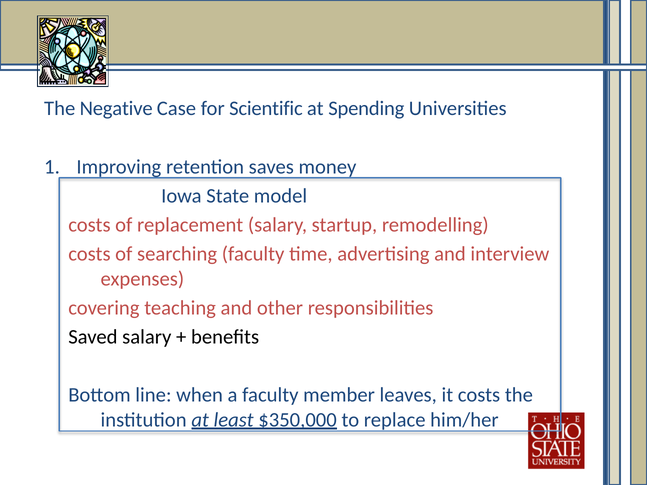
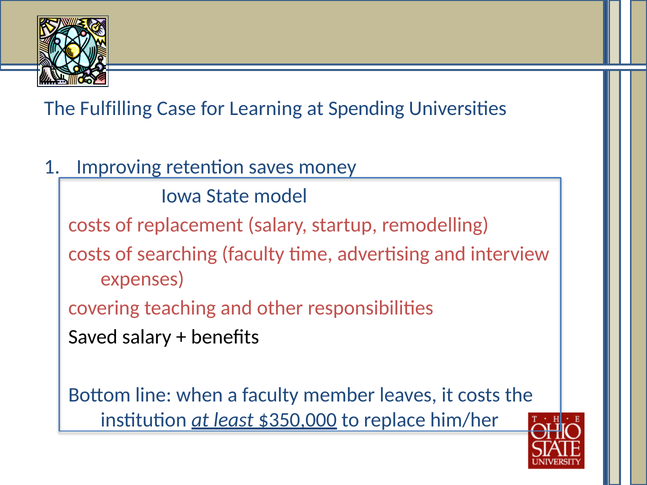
Negative: Negative -> Fulfilling (116, 109)
Scientific: Scientific -> Learning (266, 109)
